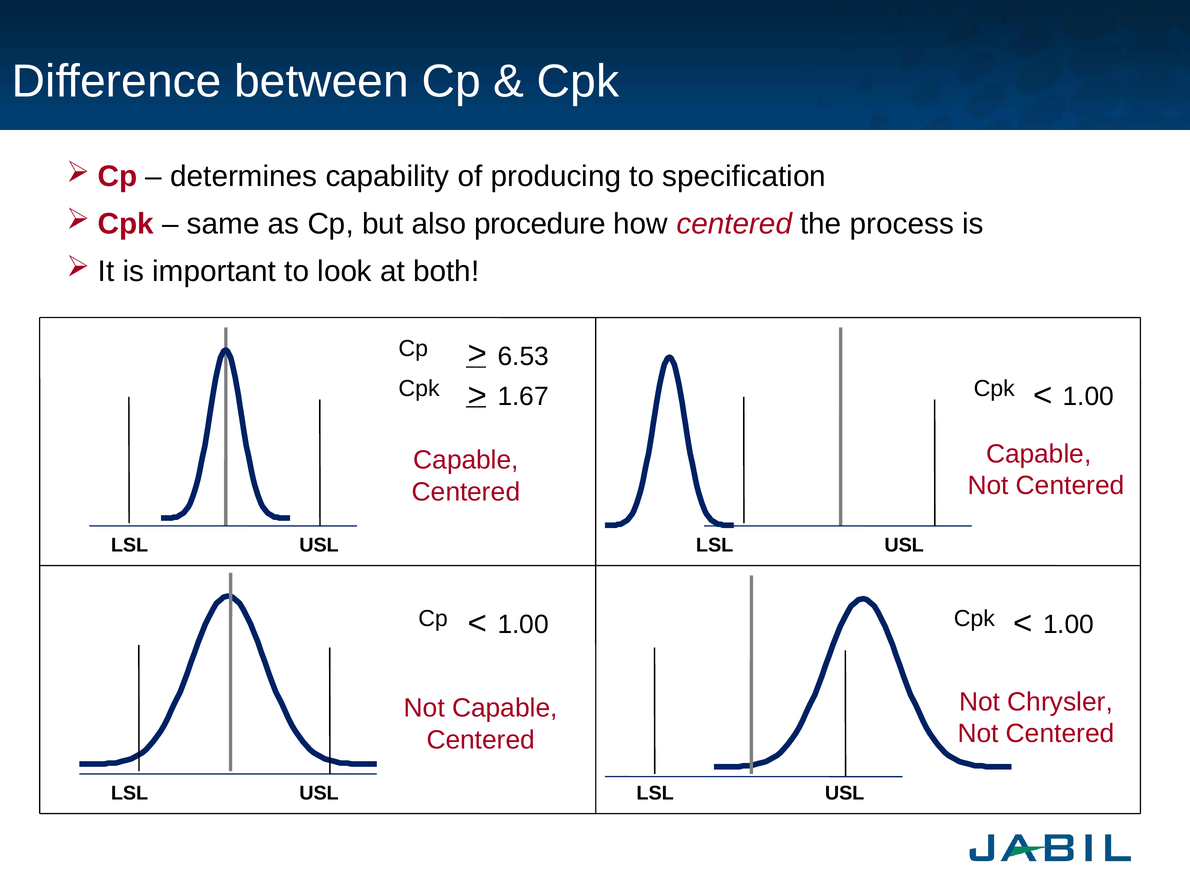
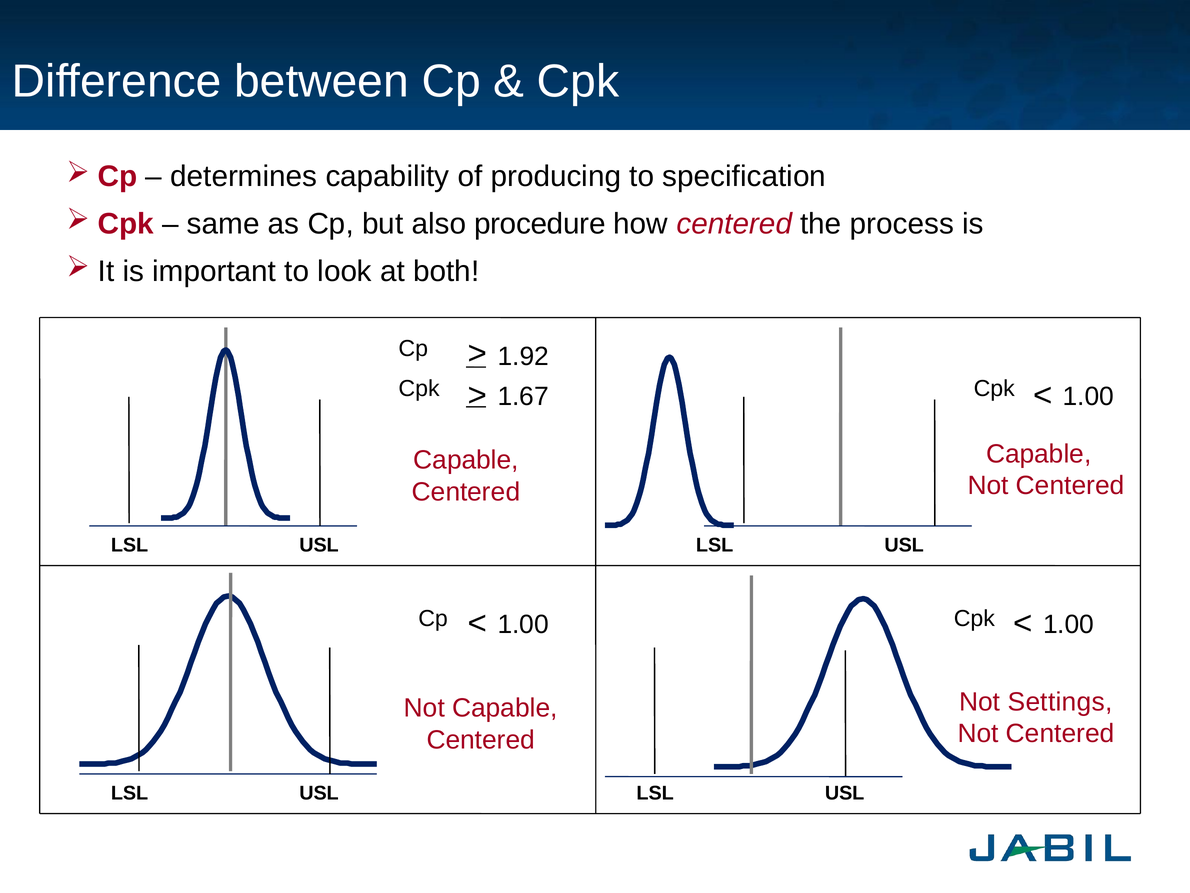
6.53: 6.53 -> 1.92 (523, 357)
Chrysler: Chrysler -> Settings (1060, 702)
